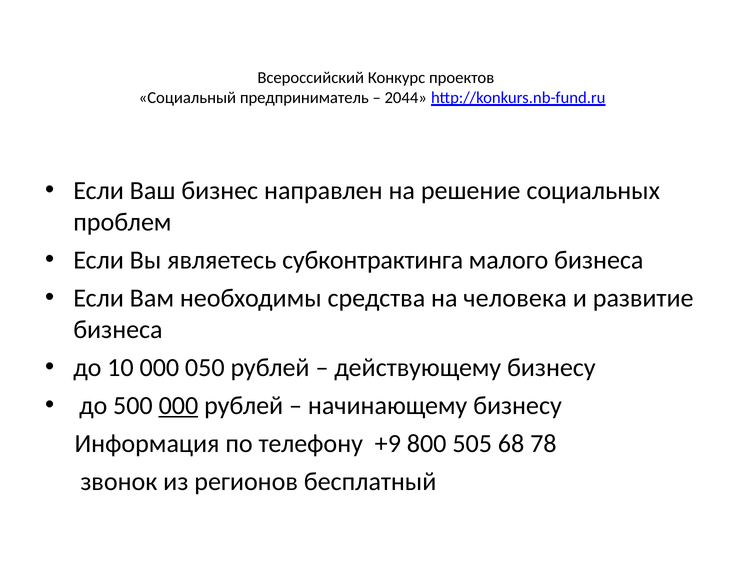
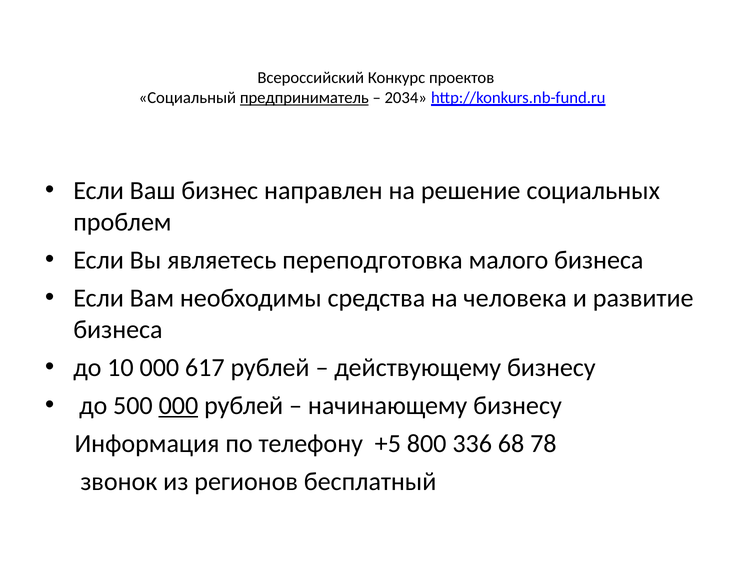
предприниматель underline: none -> present (304, 98)
2044: 2044 -> 2034 (406, 98)
субконтрактинга: субконтрактинга -> переподготовка (372, 260)
050: 050 -> 617 (205, 367)
+9: +9 -> +5 (388, 443)
505: 505 -> 336 (472, 443)
